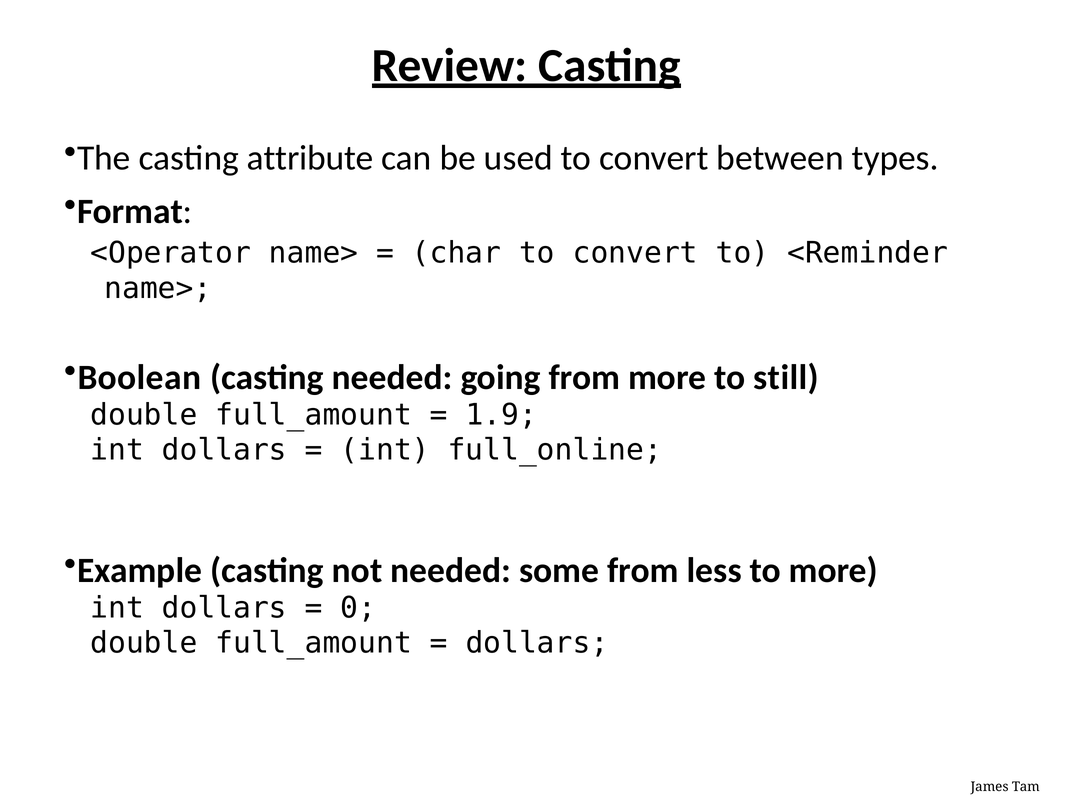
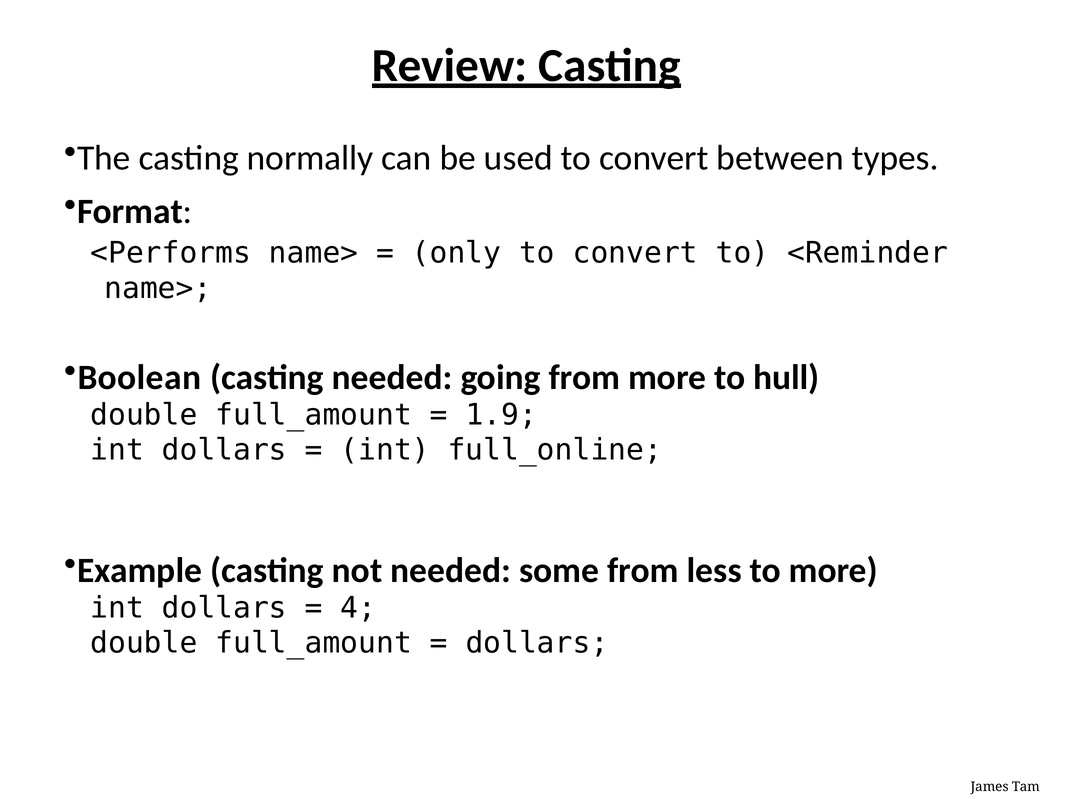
attribute: attribute -> normally (310, 158)
<Operator: <Operator -> <Performs (171, 253)
char: char -> only (457, 253)
still: still -> hull (786, 378)
0: 0 -> 4 (358, 608)
